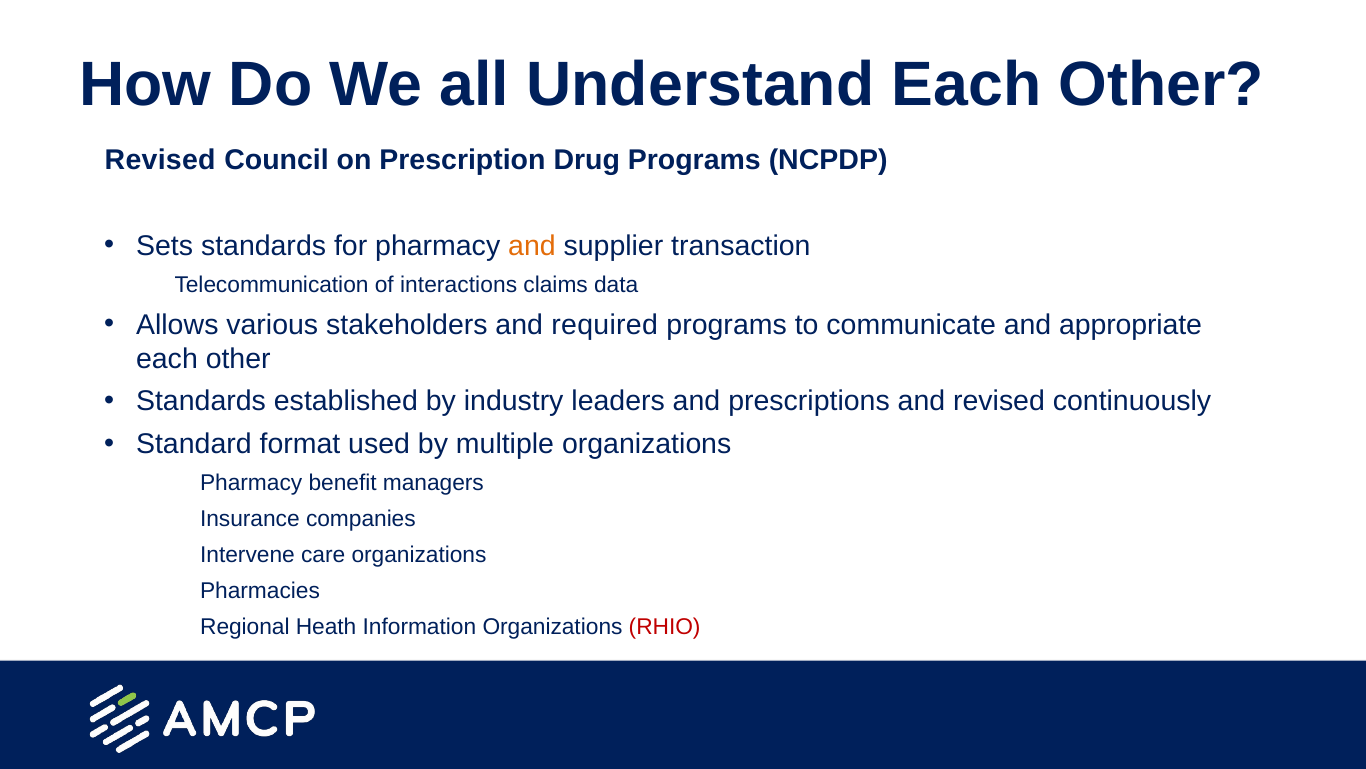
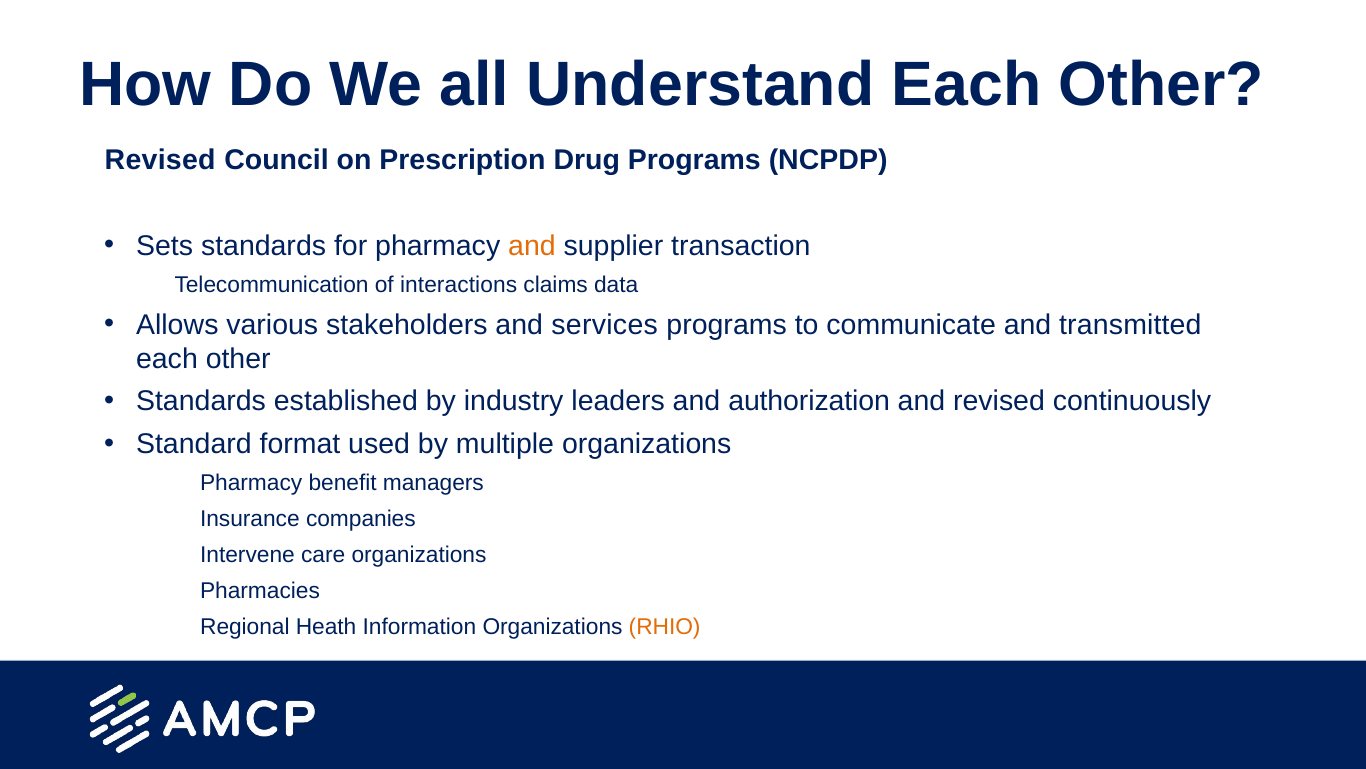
required: required -> services (605, 324)
appropriate: appropriate -> transmitted (1130, 324)
prescriptions: prescriptions -> authorization (809, 401)
RHIO colour: red -> orange (665, 626)
